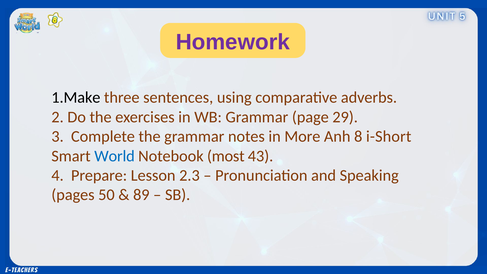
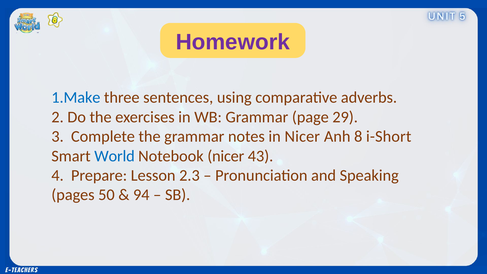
1.Make colour: black -> blue (76, 98)
in More: More -> Nicer (302, 136)
Notebook most: most -> nicer (226, 156)
89: 89 -> 94 (141, 195)
